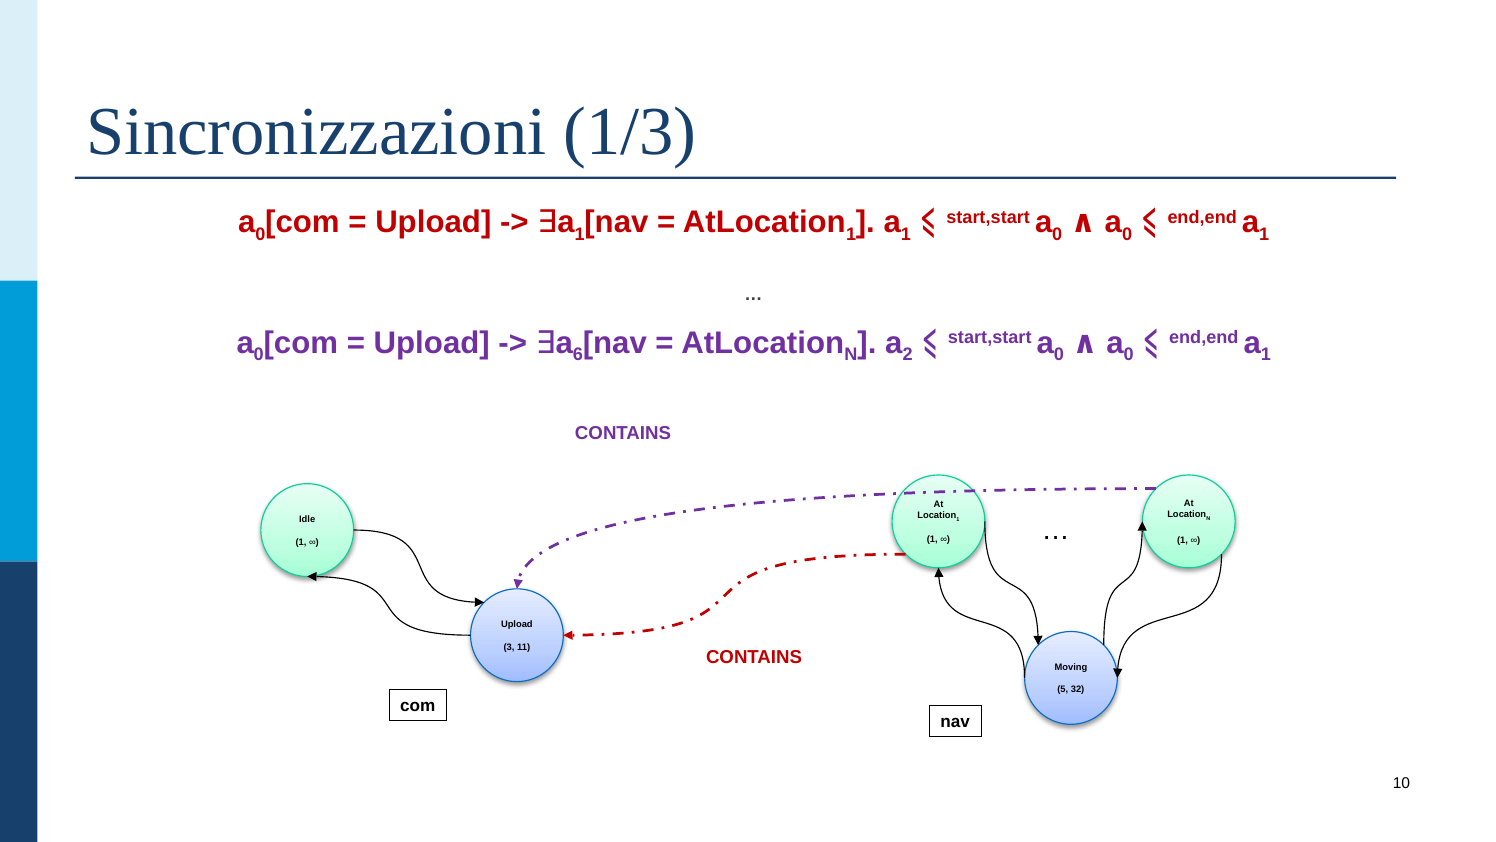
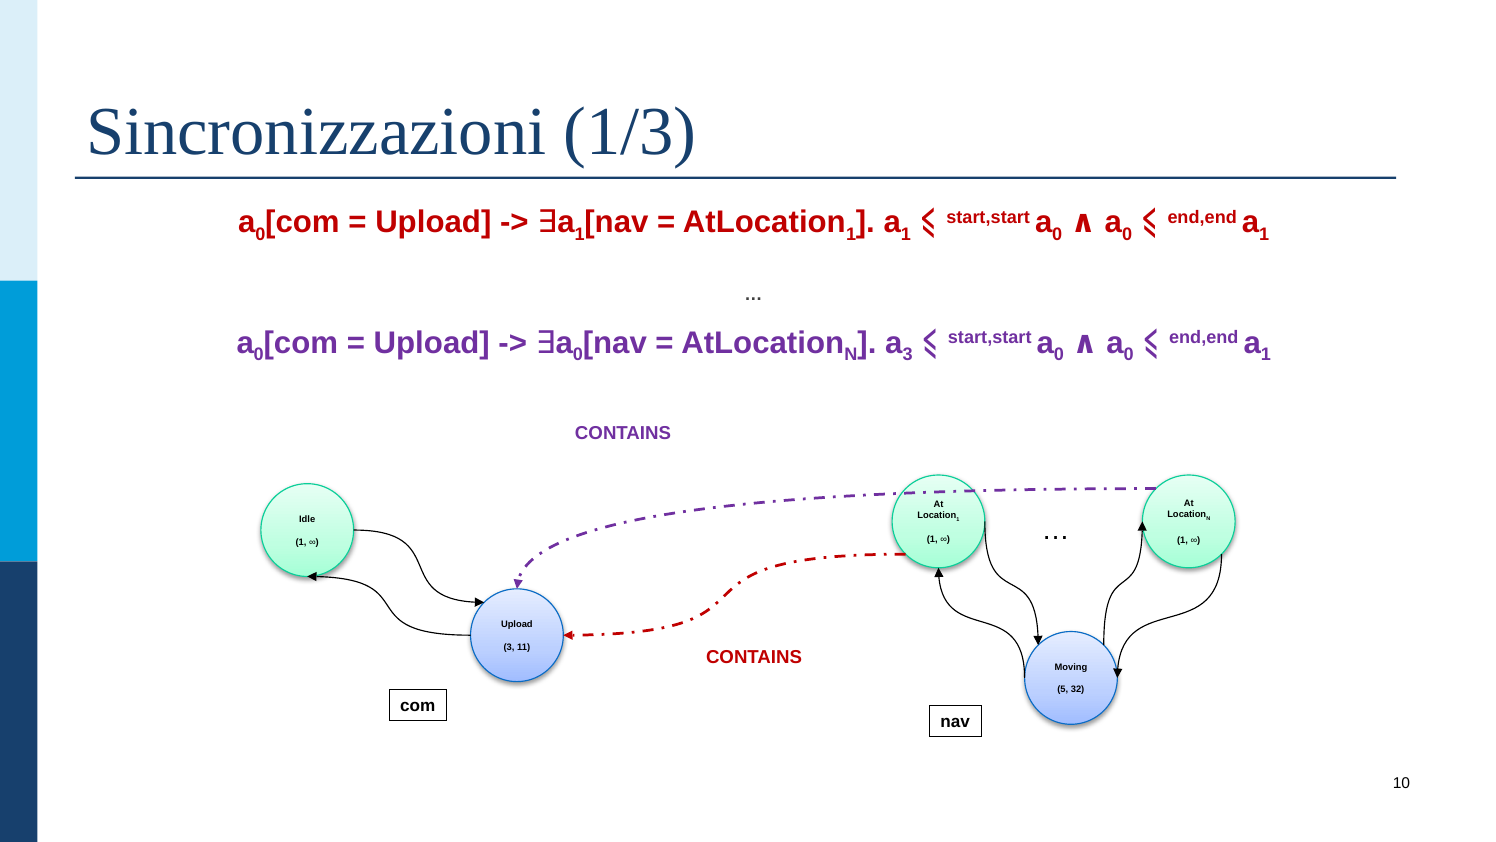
6: 6 -> 0 (578, 355)
2: 2 -> 3 (908, 355)
